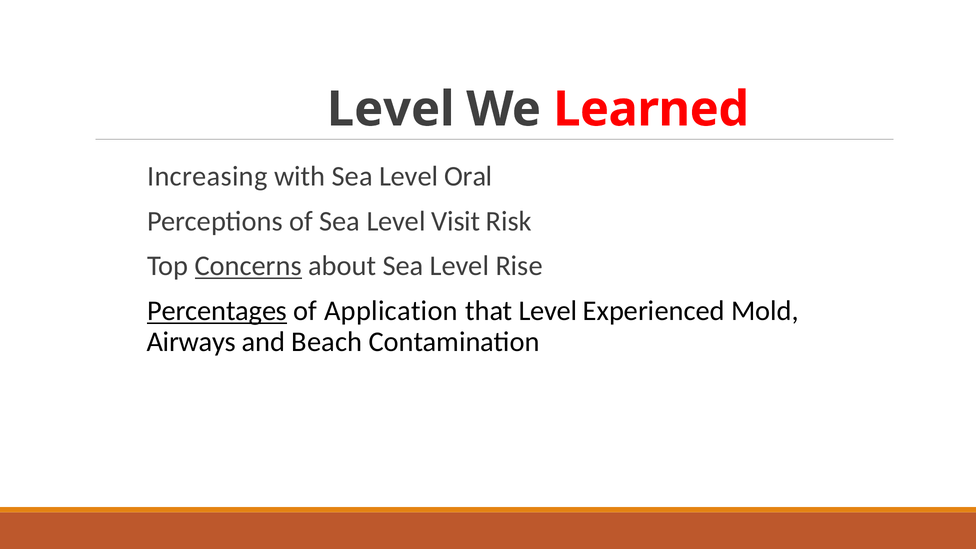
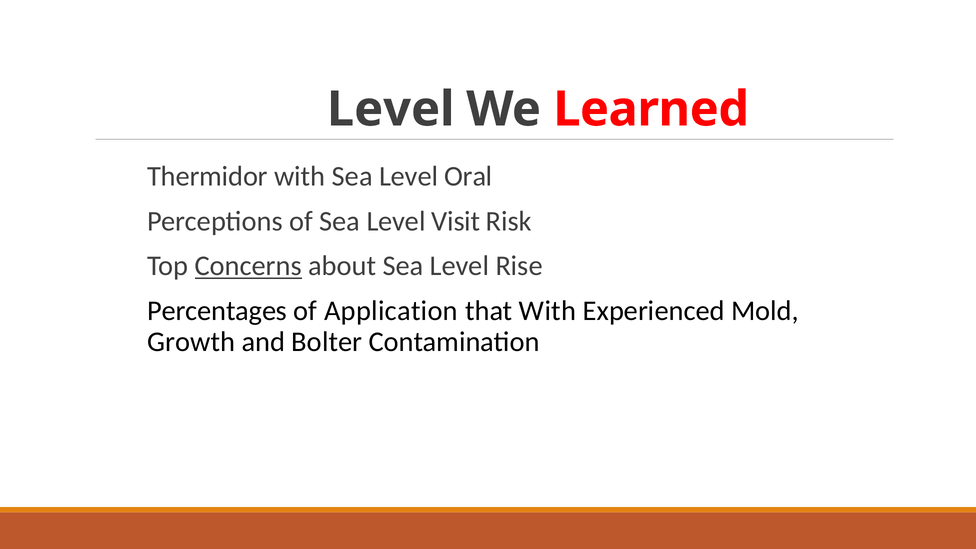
Increasing: Increasing -> Thermidor (208, 176)
Percentages underline: present -> none (217, 311)
that Level: Level -> With (548, 311)
Airways: Airways -> Growth (191, 342)
Beach: Beach -> Bolter (327, 342)
